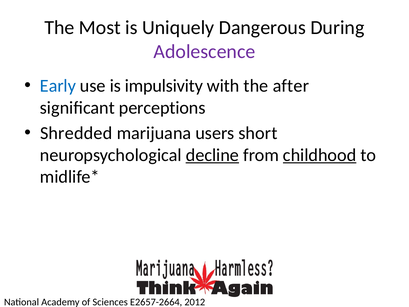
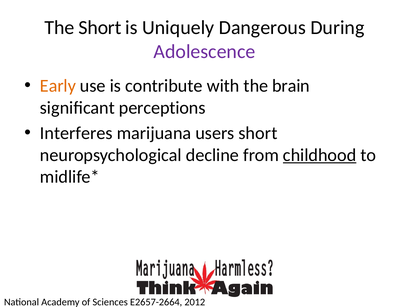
The Most: Most -> Short (100, 28)
Early colour: blue -> orange (58, 86)
impulsivity: impulsivity -> contribute (164, 86)
after: after -> brain (291, 86)
Shredded: Shredded -> Interferes (76, 133)
decline underline: present -> none (212, 155)
